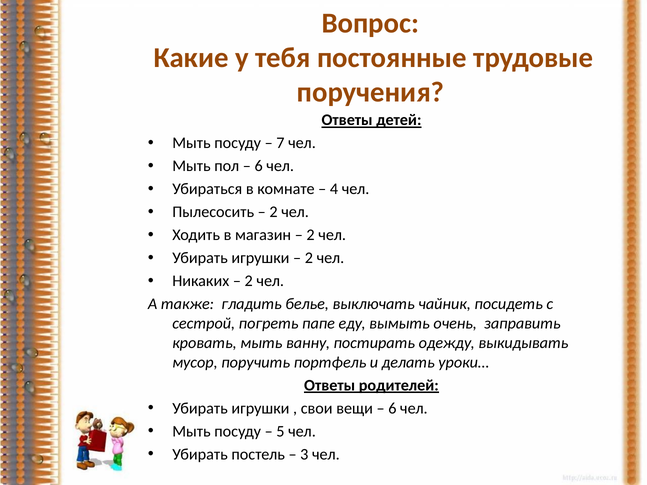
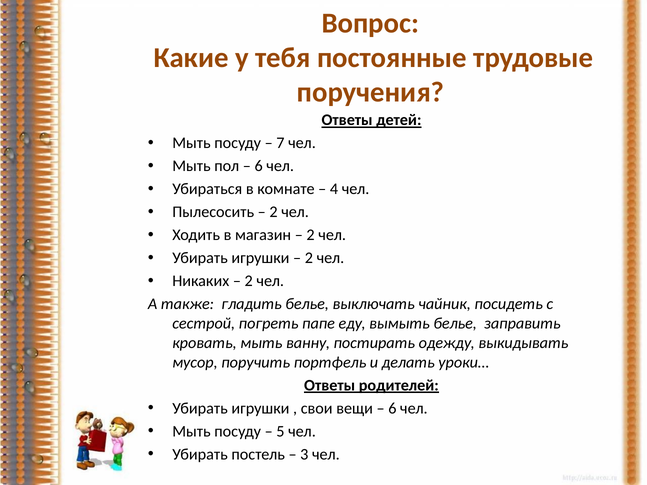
вымыть очень: очень -> белье (455, 324)
